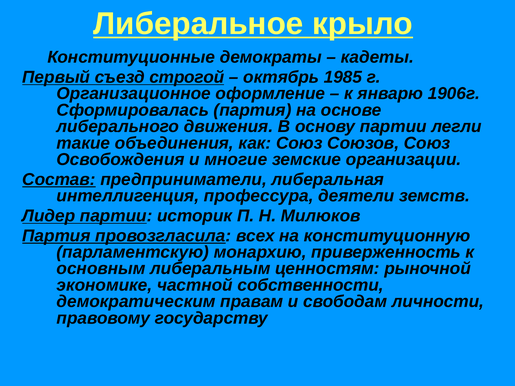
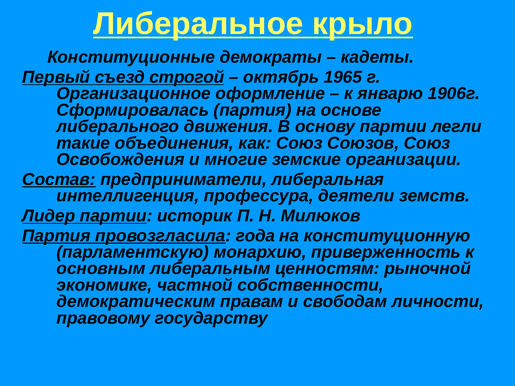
1985: 1985 -> 1965 (343, 77)
всех: всех -> года (255, 236)
